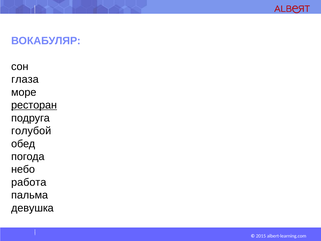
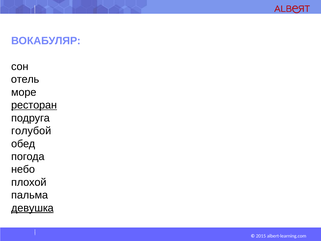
глаза: глаза -> отель (25, 79)
работа: работа -> плохой (29, 182)
девушка underline: none -> present (32, 208)
